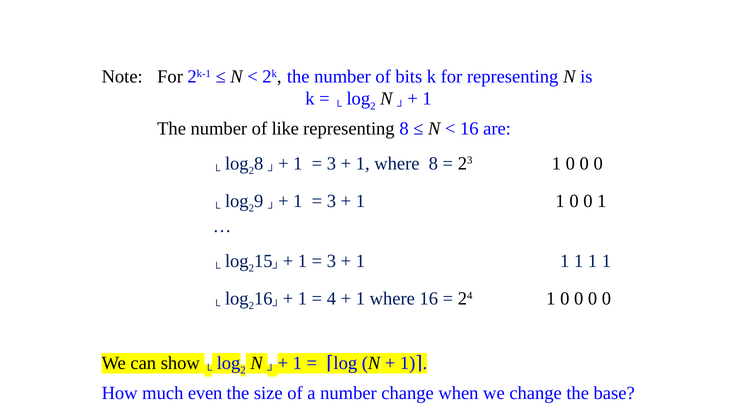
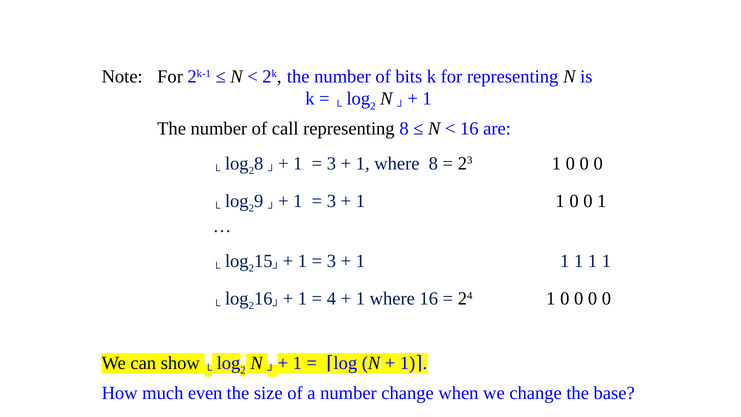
like: like -> call (285, 129)
